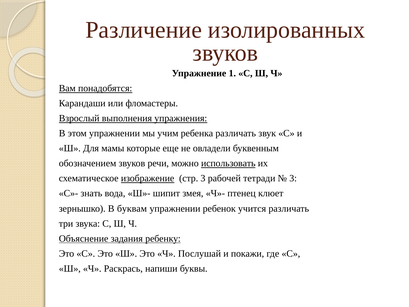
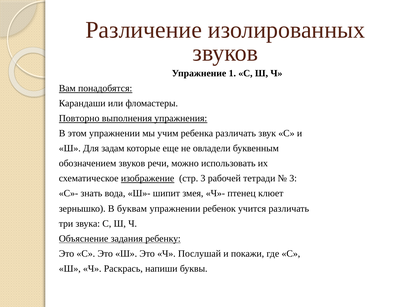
Взрослый: Взрослый -> Повторно (79, 118)
мамы: мамы -> задам (113, 148)
использовать underline: present -> none (228, 163)
